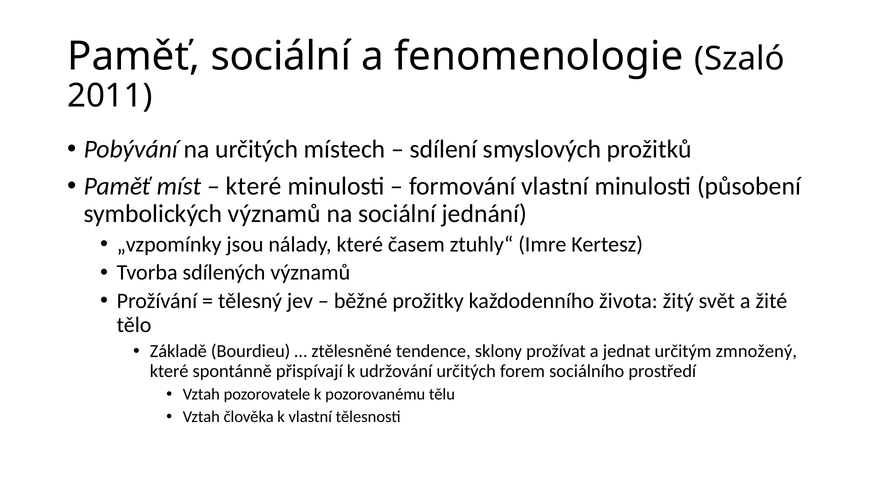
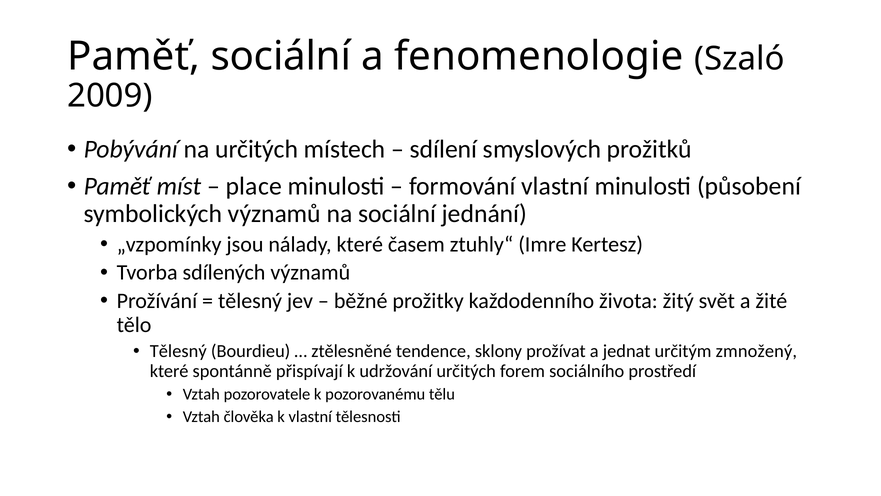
2011: 2011 -> 2009 (110, 96)
které: které -> place (254, 186)
Základě: Základě -> Tělesný (178, 351)
